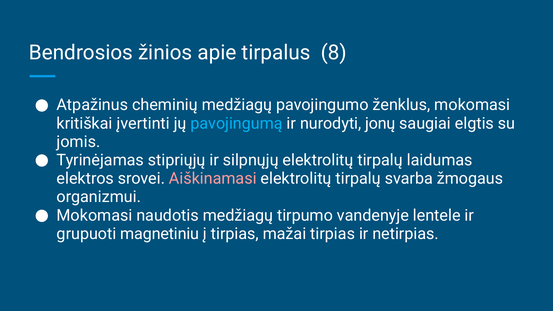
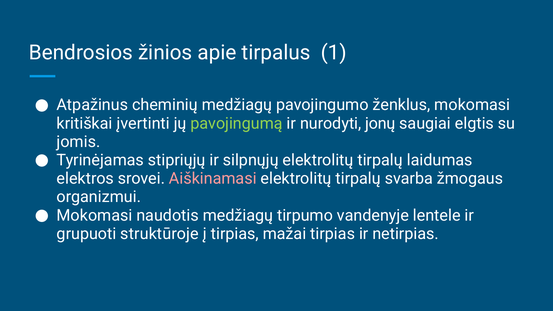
8: 8 -> 1 (334, 53)
pavojingumą colour: light blue -> light green (237, 123)
magnetiniu: magnetiniu -> struktūroje (160, 234)
